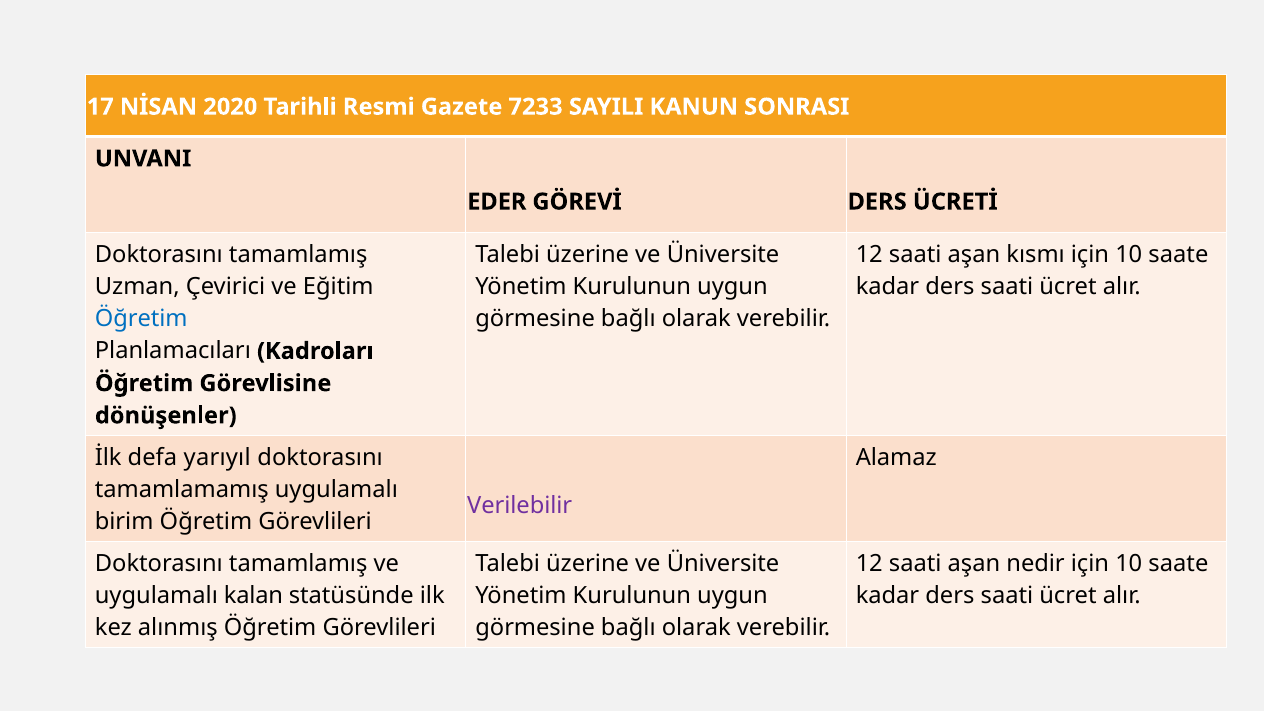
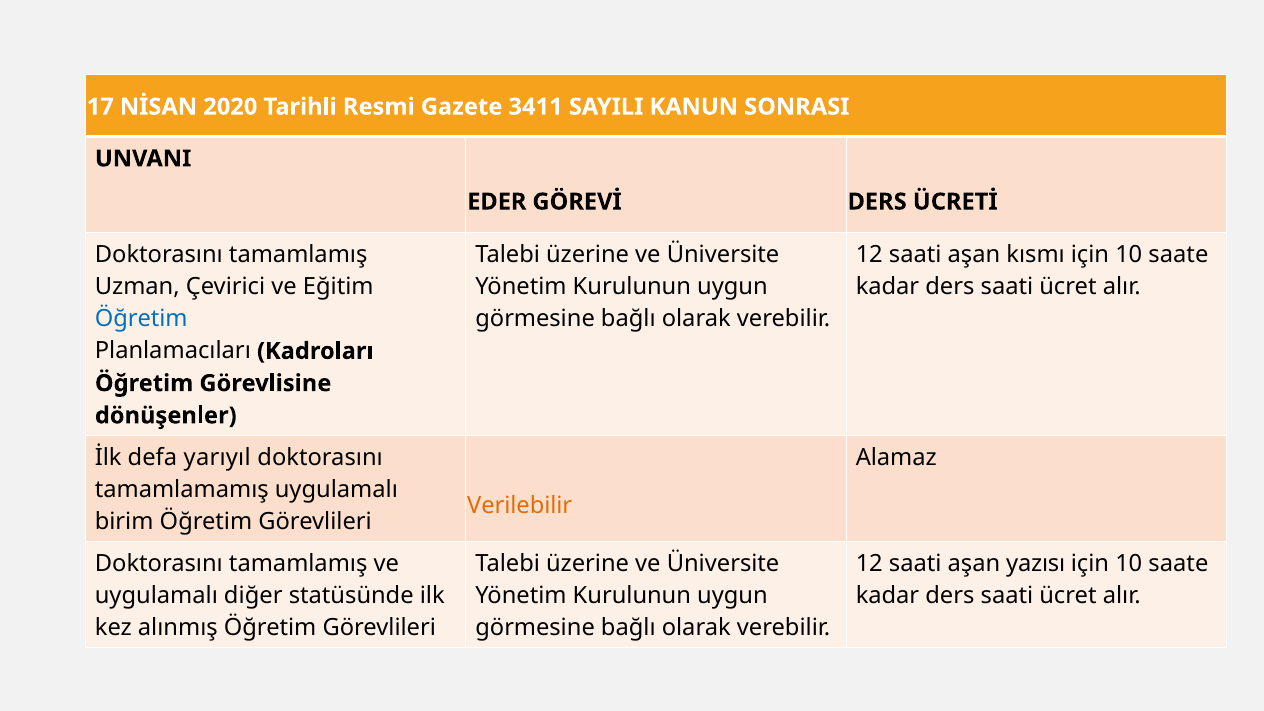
7233: 7233 -> 3411 (536, 107)
Verilebilir colour: purple -> orange (520, 506)
nedir: nedir -> yazısı (1036, 564)
kalan: kalan -> diğer (253, 596)
